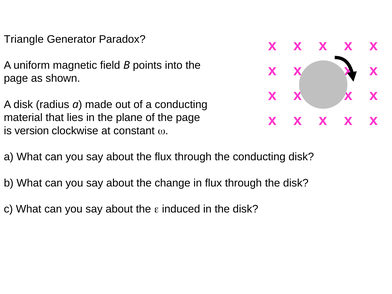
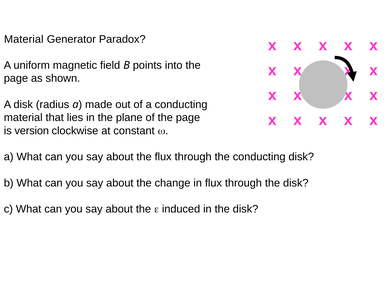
Triangle: Triangle -> Material (24, 39)
